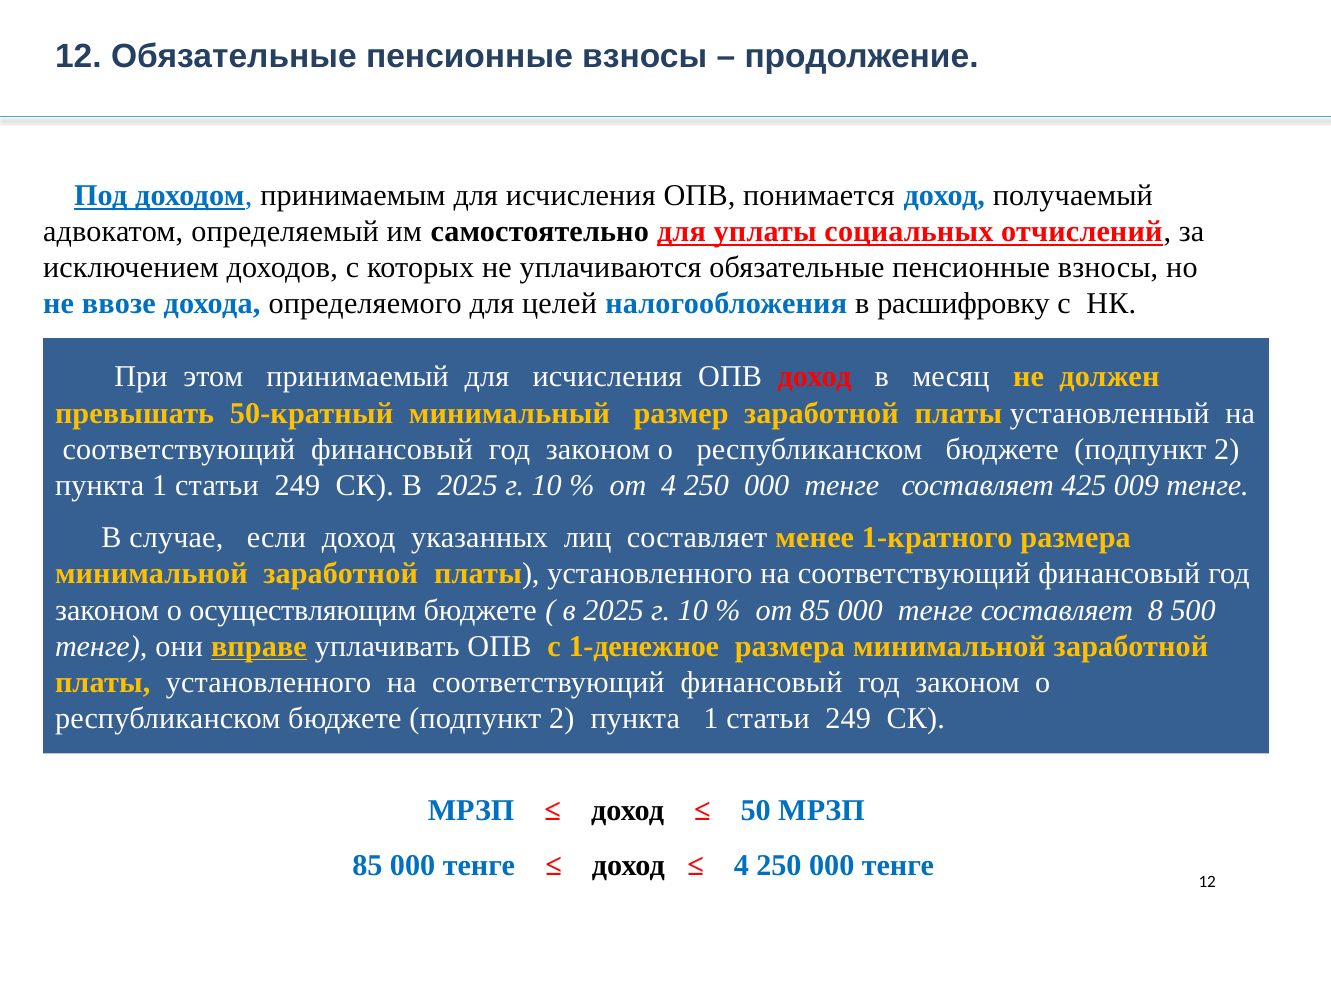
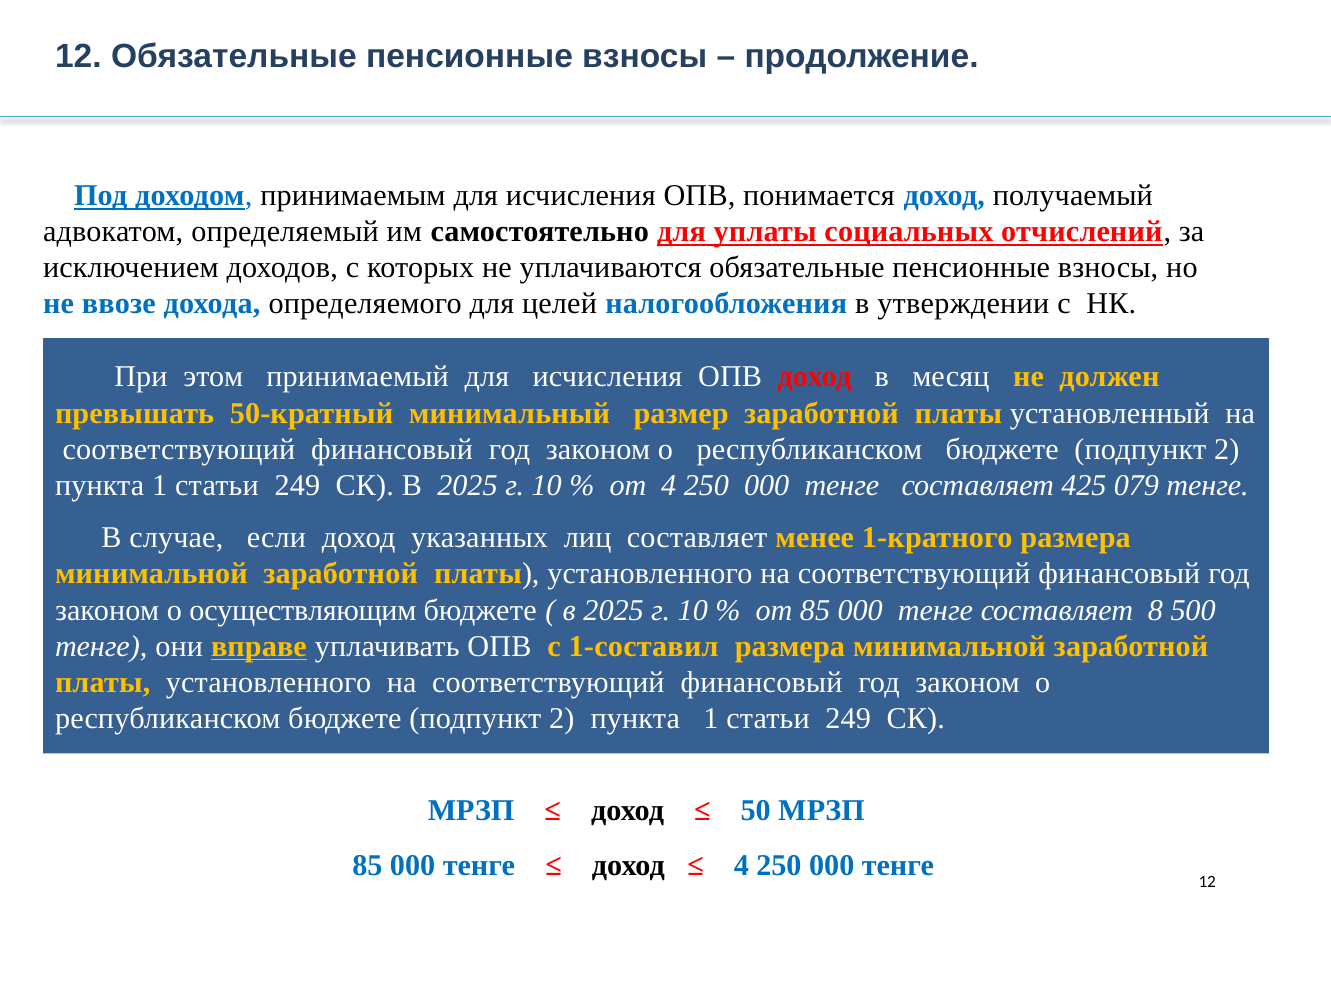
расшифровку: расшифровку -> утверждении (963, 304)
009: 009 -> 079 (1136, 486)
1-денежное: 1-денежное -> 1-составил (644, 646)
